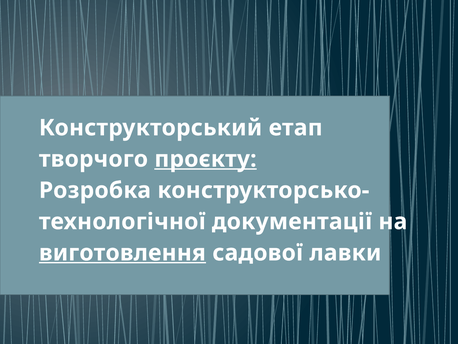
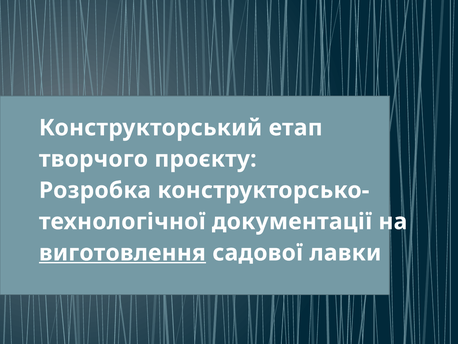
проєкту underline: present -> none (205, 159)
